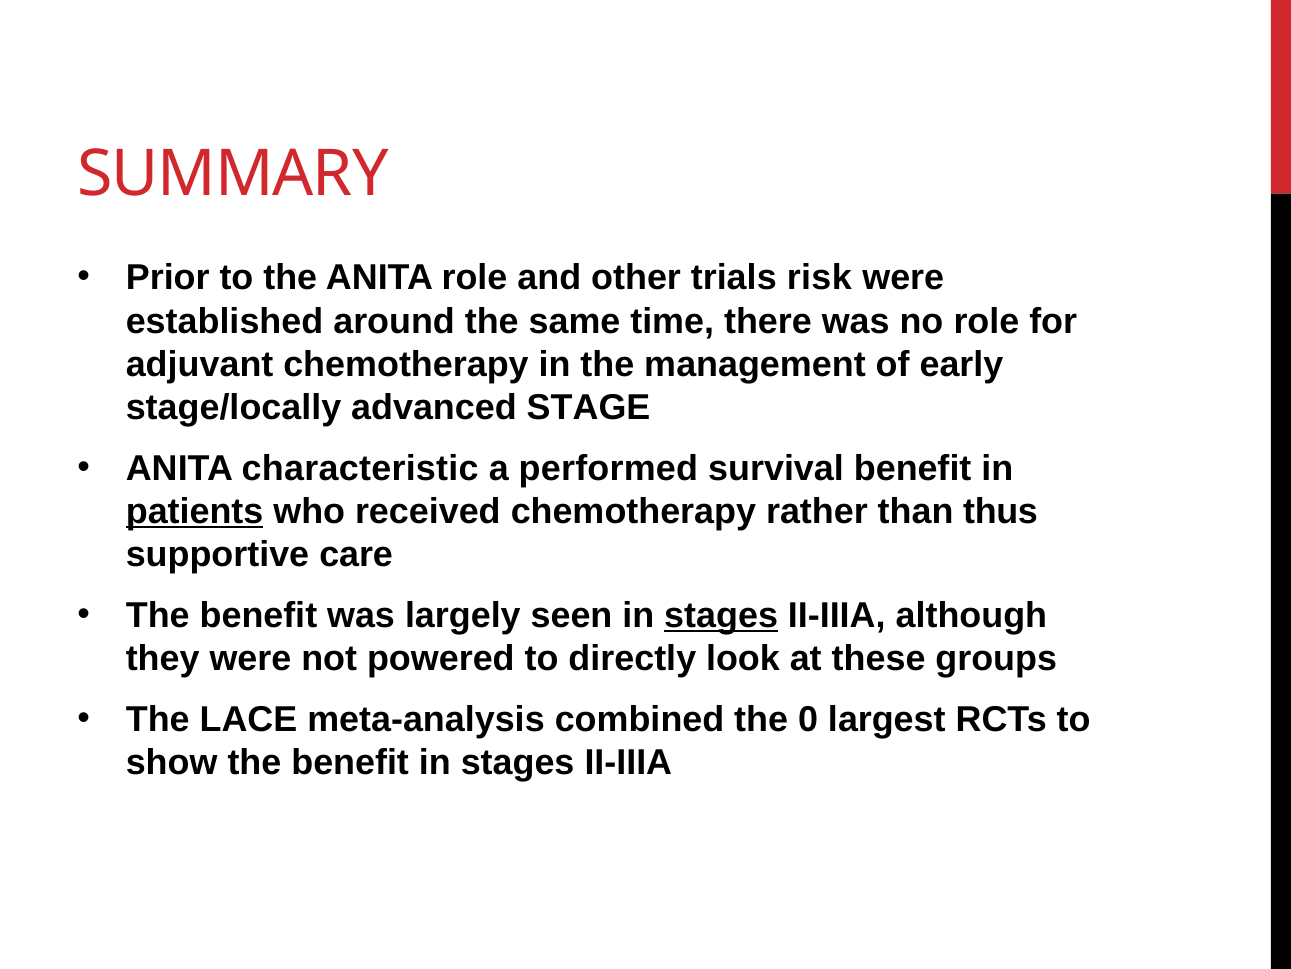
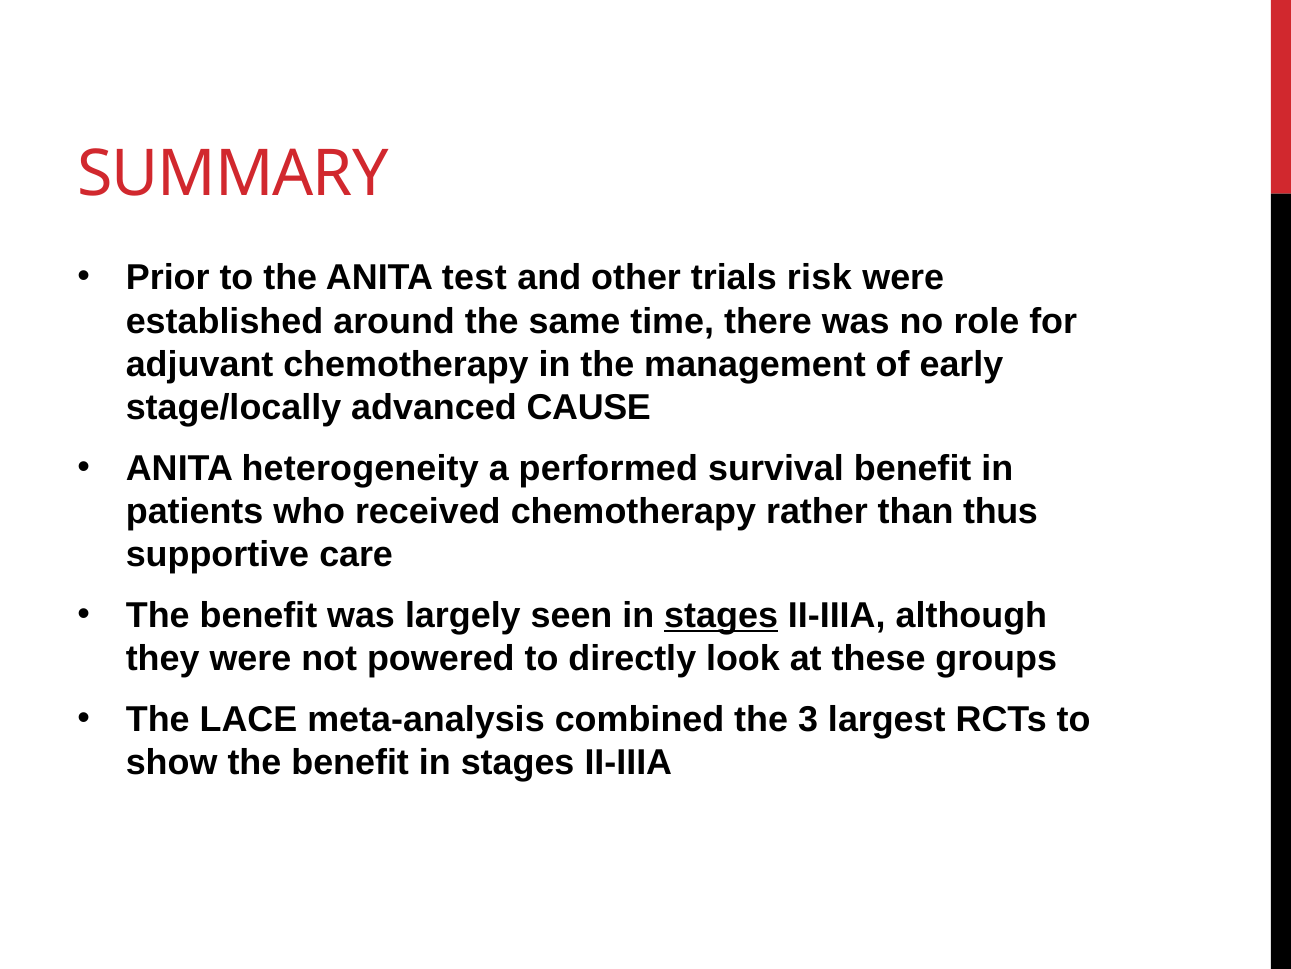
ANITA role: role -> test (474, 278)
STAGE: STAGE -> CAUSE (589, 407)
characteristic: characteristic -> heterogeneity (360, 468)
patients underline: present -> none (195, 511)
0: 0 -> 3 (808, 719)
